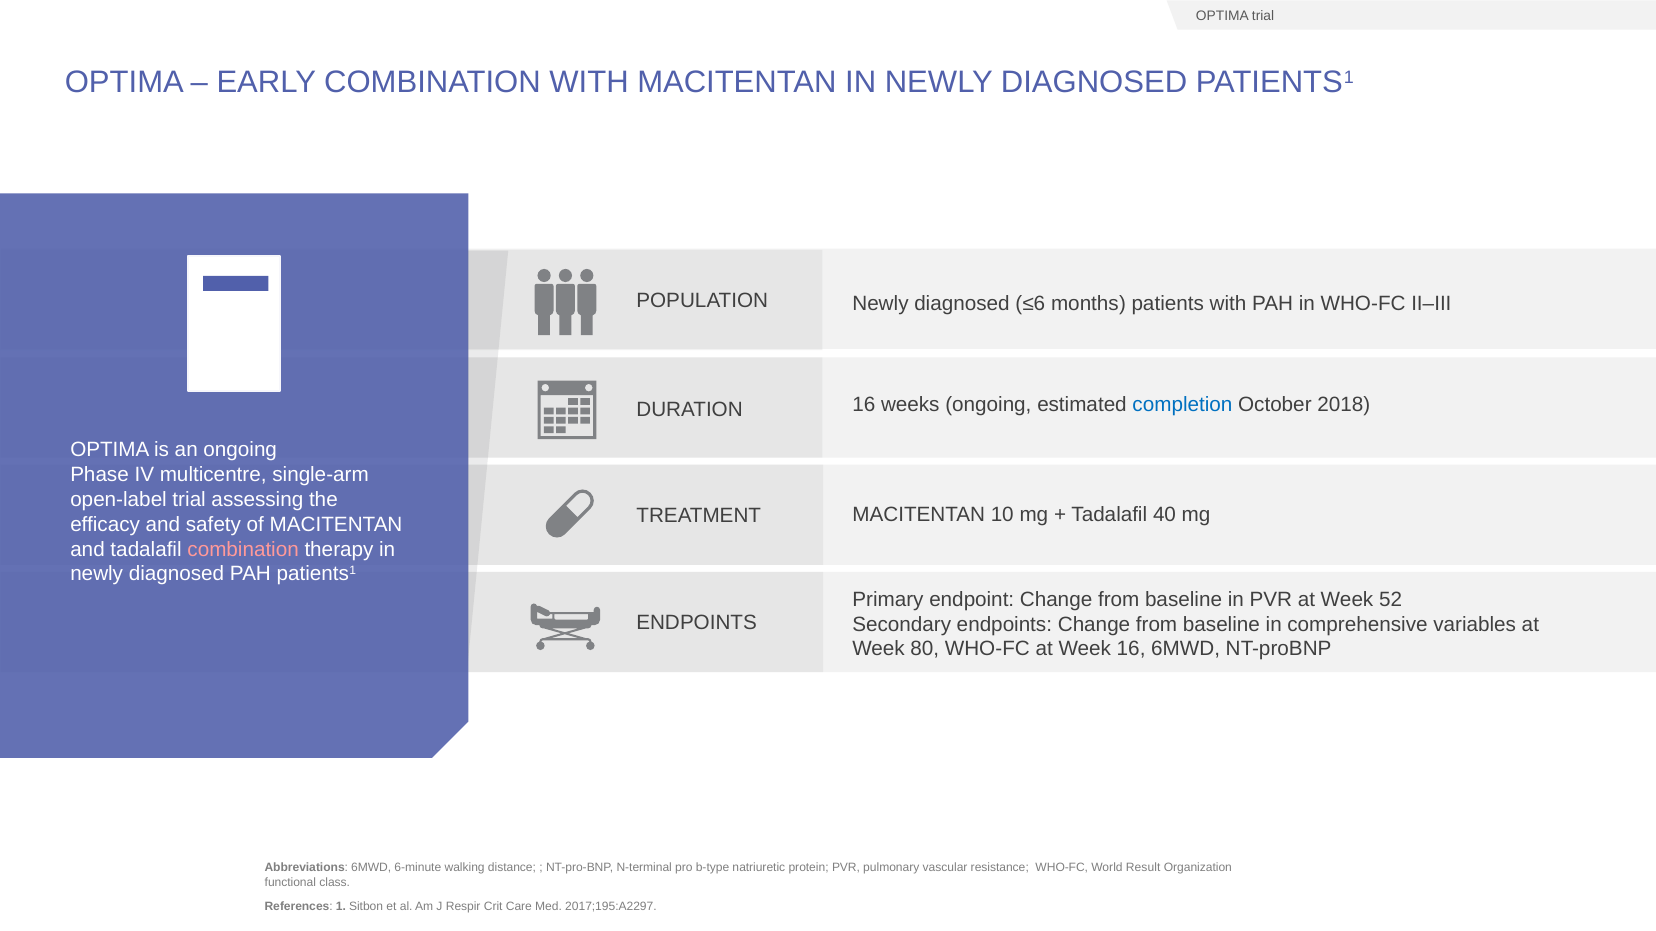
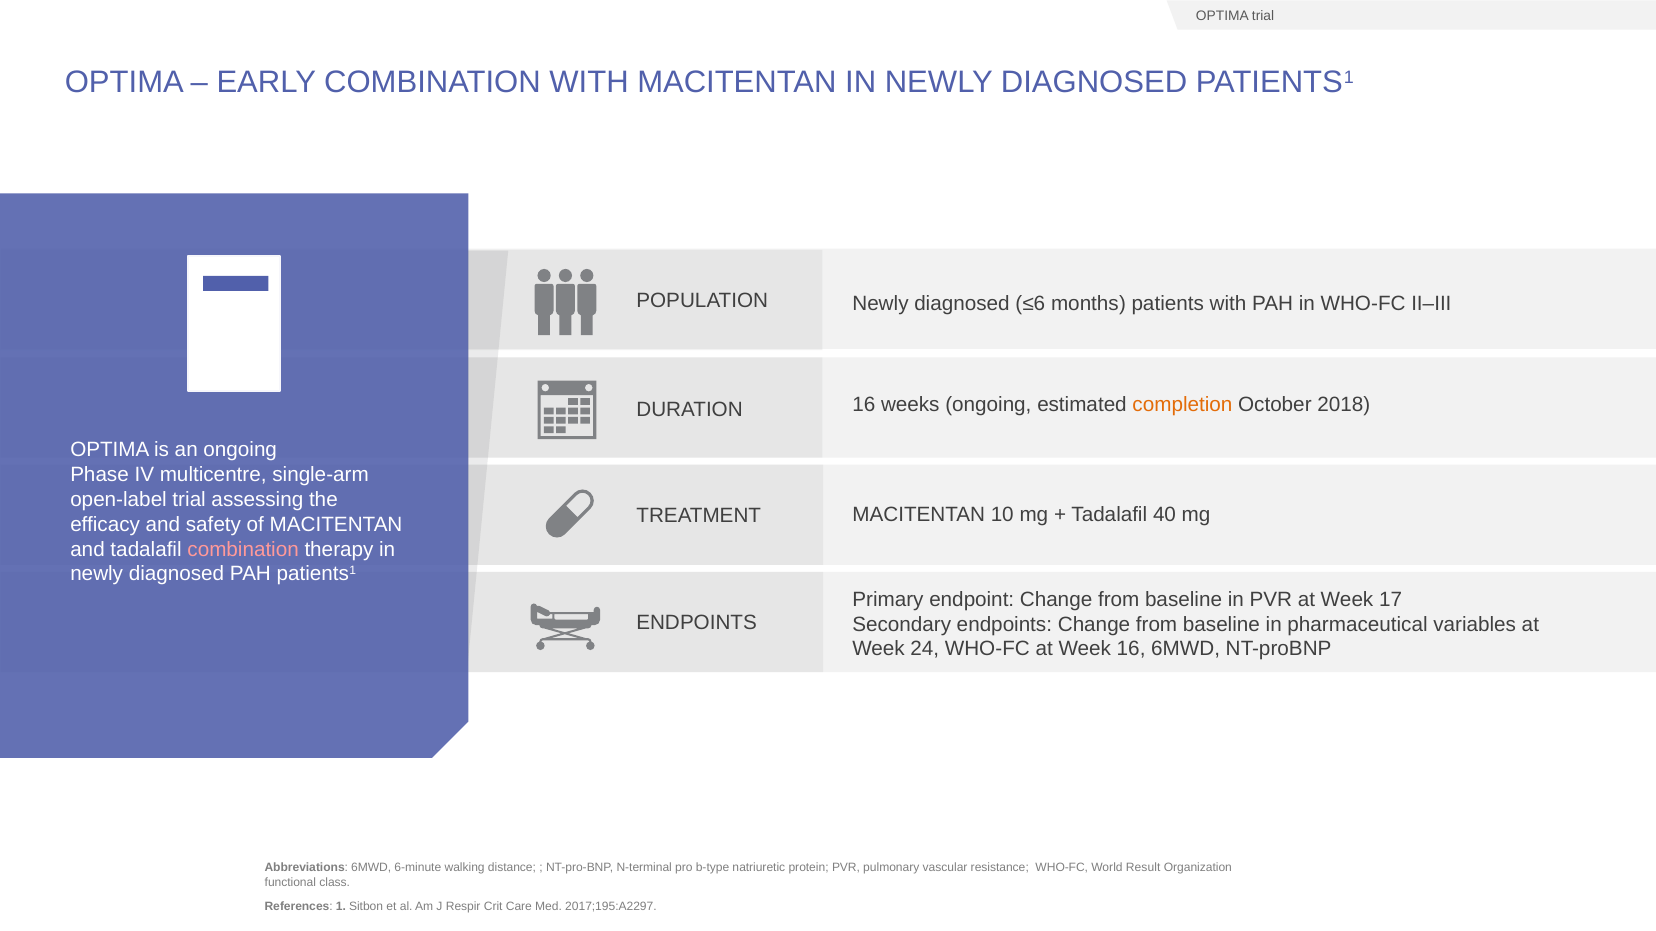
completion colour: blue -> orange (1182, 405)
52: 52 -> 17 (1391, 600)
comprehensive: comprehensive -> pharmaceutical (1358, 625)
80: 80 -> 24 (925, 649)
